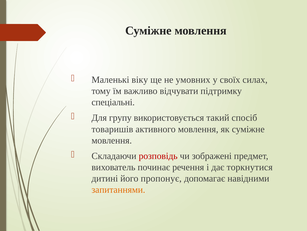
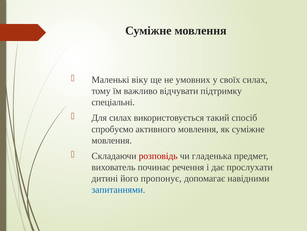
Для групу: групу -> силах (120, 117)
товаришів: товаришів -> спробуємо (112, 129)
зображені: зображені -> гладенька (212, 156)
торкнутися: торкнутися -> прослухати (250, 167)
запитаннями colour: orange -> blue (118, 189)
